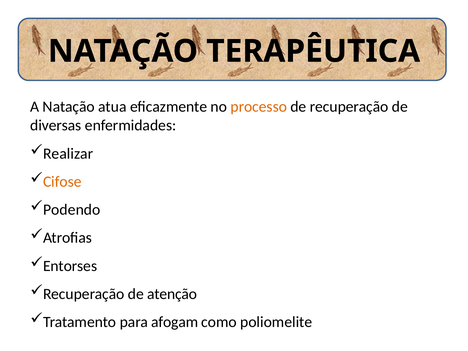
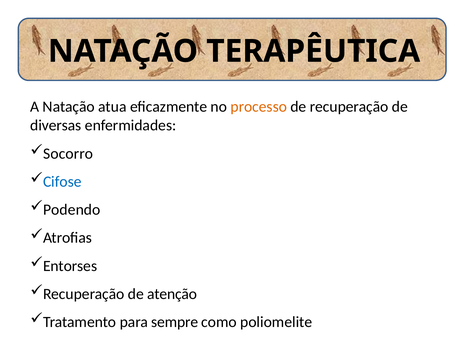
Realizar: Realizar -> Socorro (68, 154)
Cifose colour: orange -> blue (62, 182)
afogam: afogam -> sempre (175, 322)
